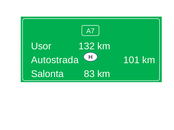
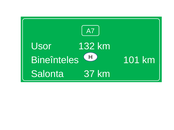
Autostrada: Autostrada -> Bineînteles (55, 60)
83: 83 -> 37 (89, 74)
